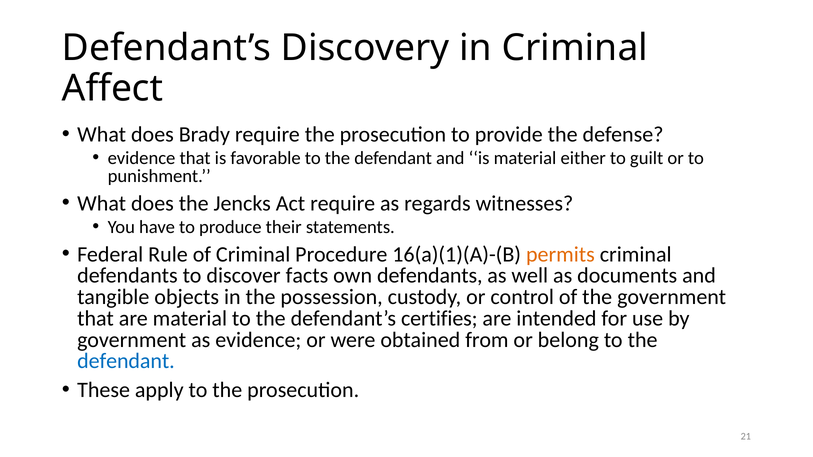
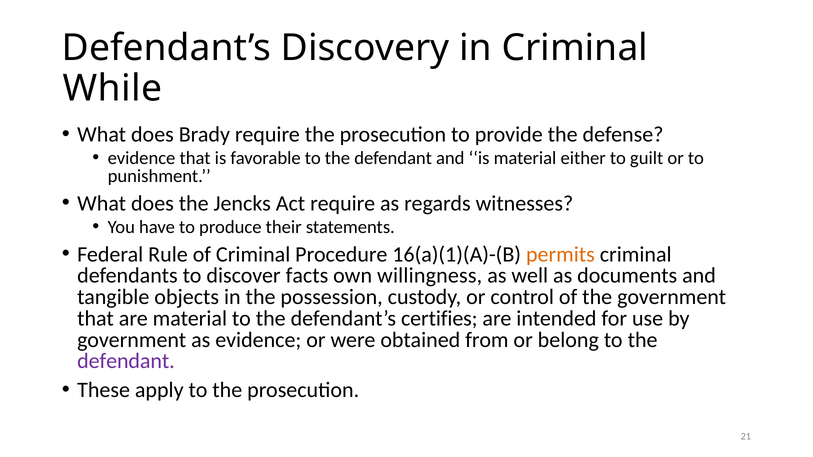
Affect: Affect -> While (112, 88)
own defendants: defendants -> willingness (430, 276)
defendant colour: blue -> purple (126, 361)
